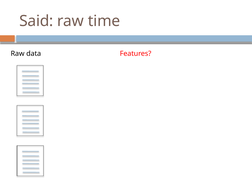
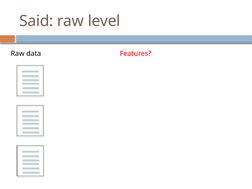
time: time -> level (104, 21)
